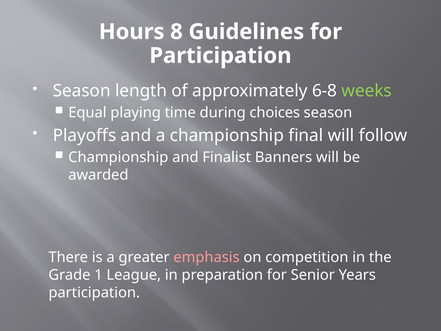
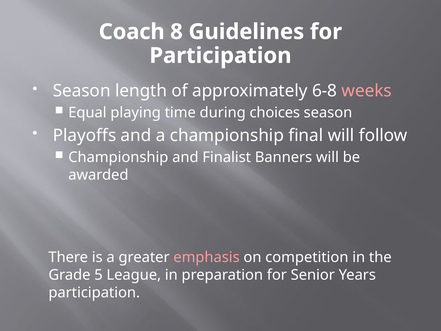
Hours: Hours -> Coach (132, 32)
weeks colour: light green -> pink (367, 91)
1: 1 -> 5 (98, 275)
